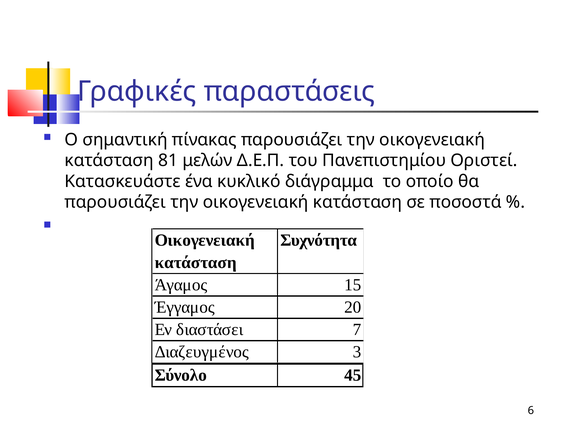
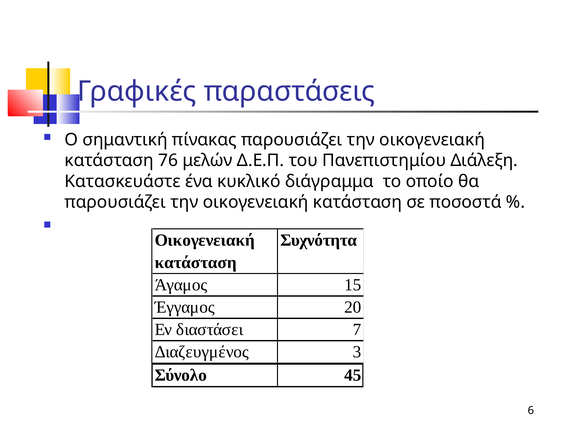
81: 81 -> 76 (168, 161)
Οριστεί: Οριστεί -> Διάλεξη (484, 161)
